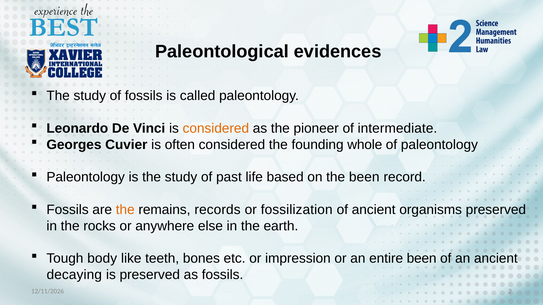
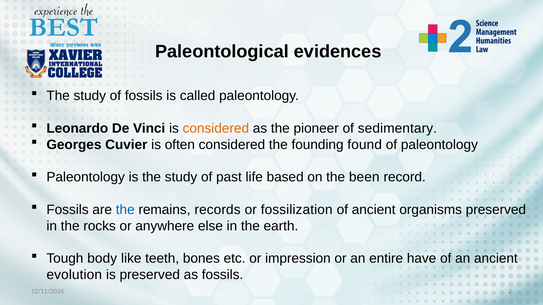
intermediate: intermediate -> sedimentary (397, 129)
whole: whole -> found (365, 145)
the colour: orange -> blue (125, 210)
entire been: been -> have (422, 259)
decaying: decaying -> evolution (74, 275)
